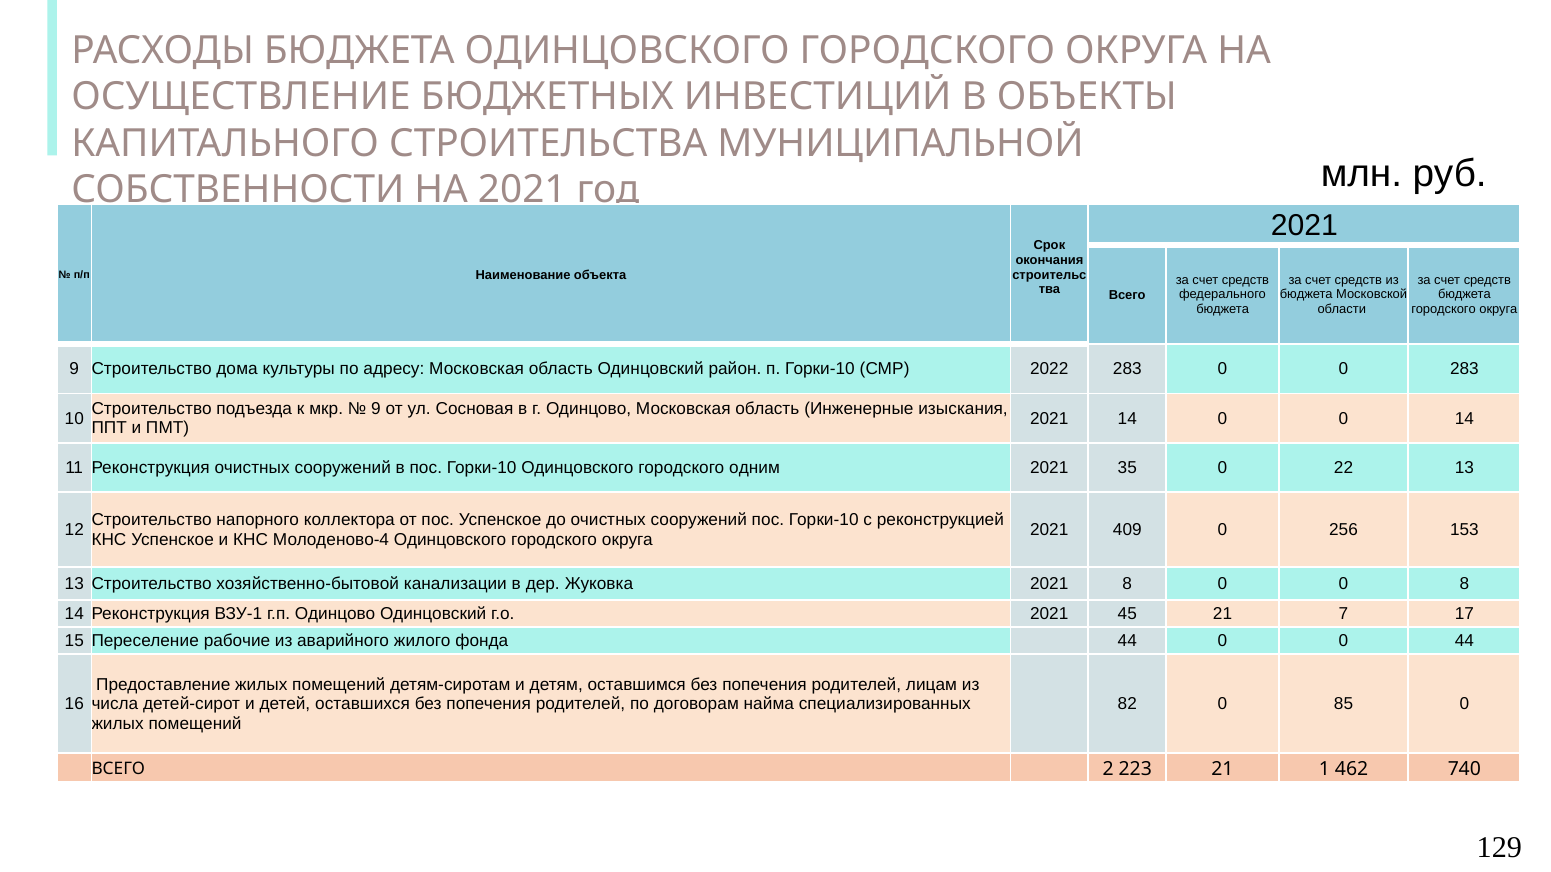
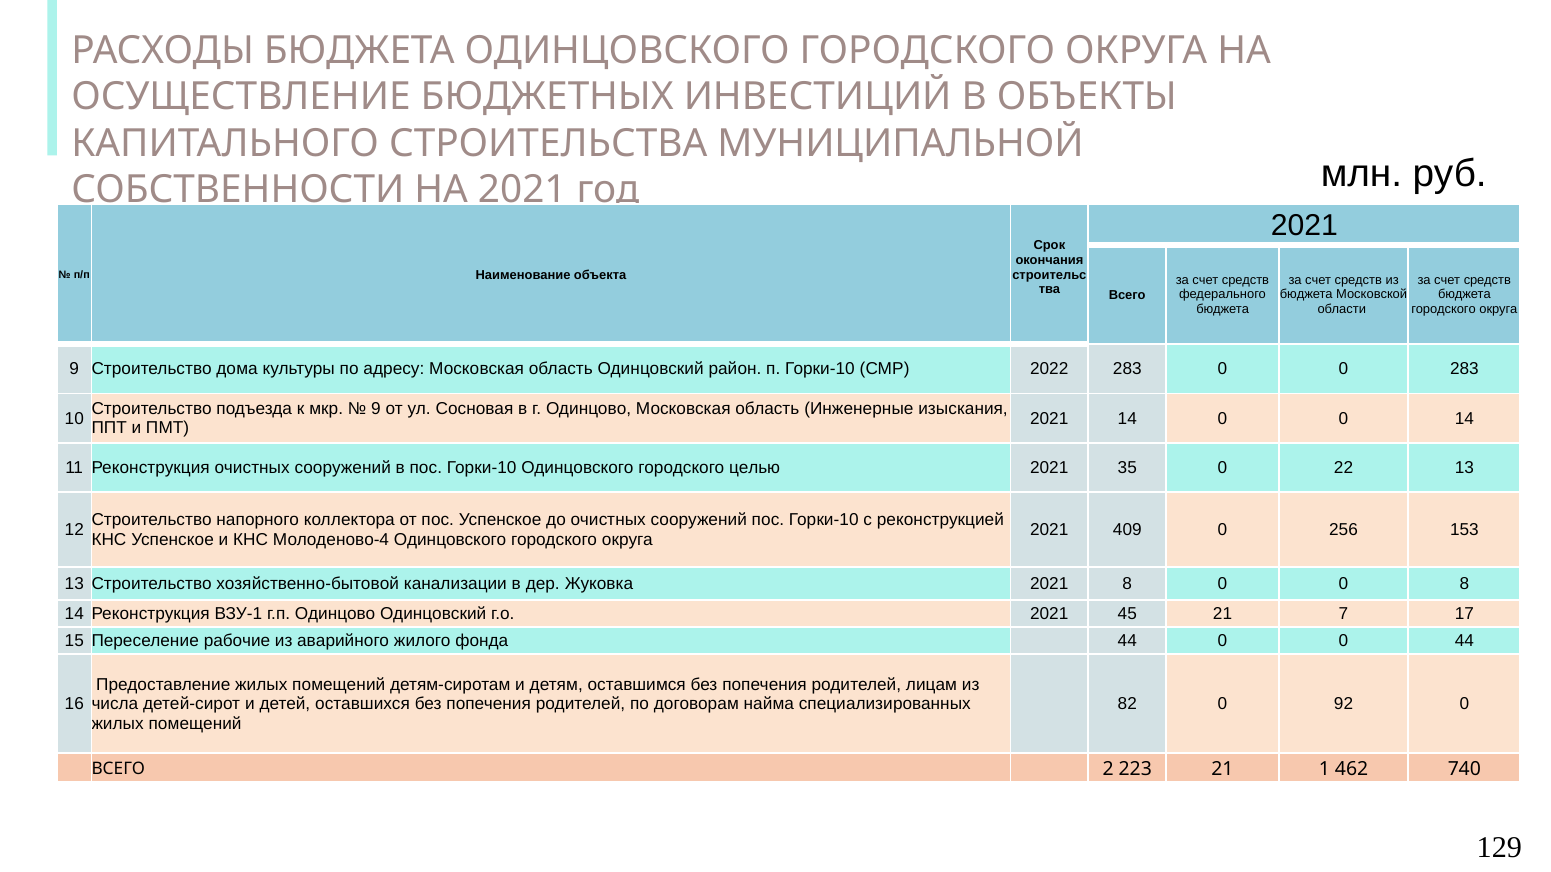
одним: одним -> целью (755, 468)
85: 85 -> 92 (1344, 705)
